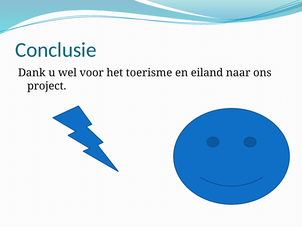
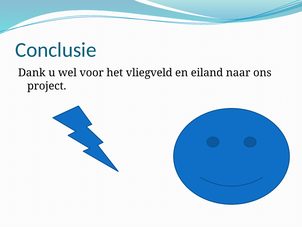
toerisme: toerisme -> vliegveld (149, 73)
